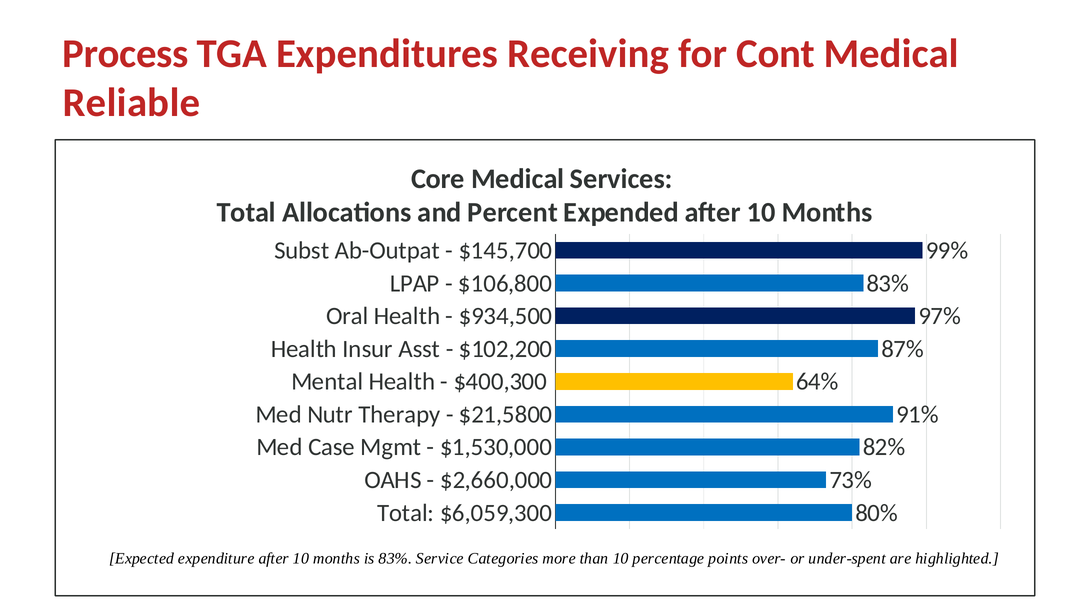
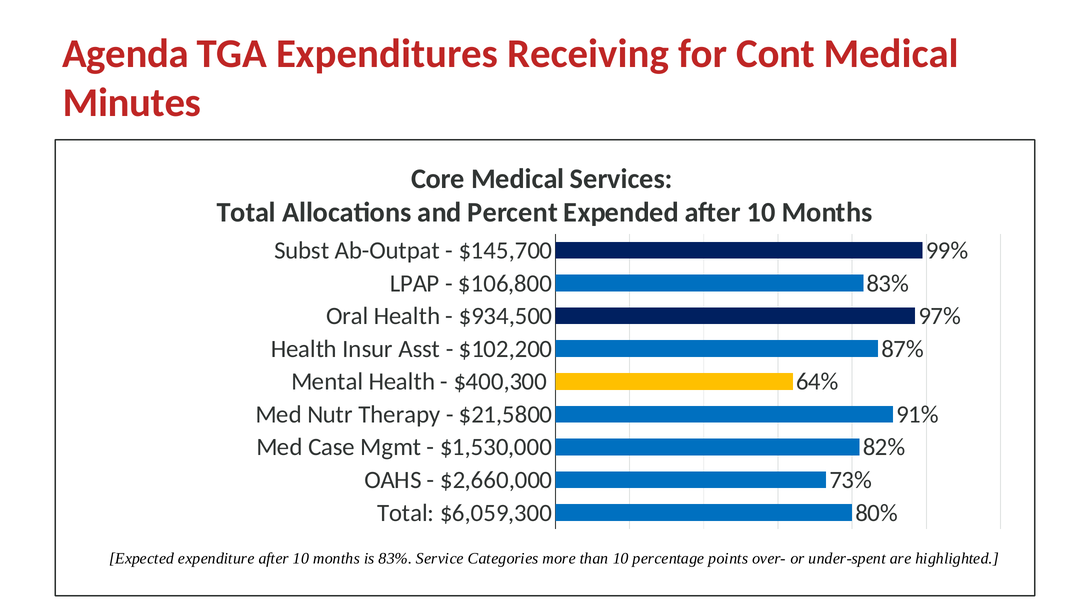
Process: Process -> Agenda (125, 54)
Reliable: Reliable -> Minutes (132, 103)
